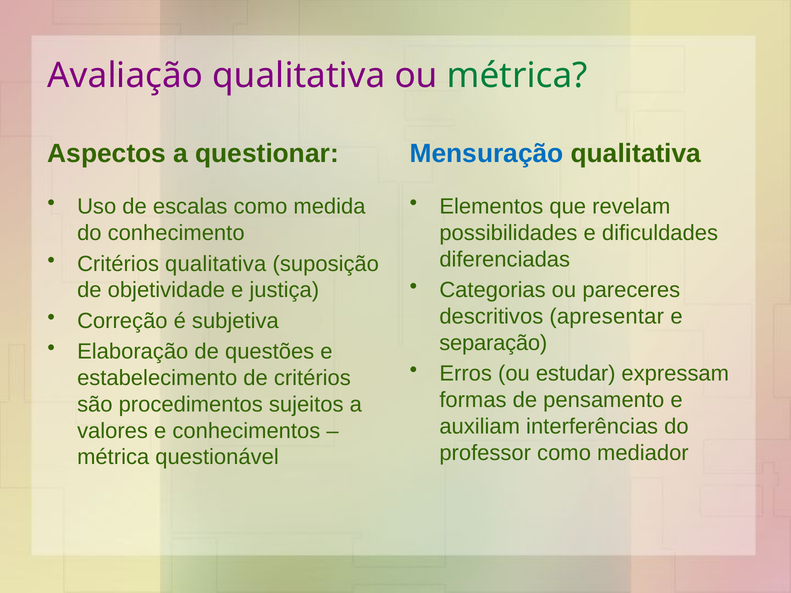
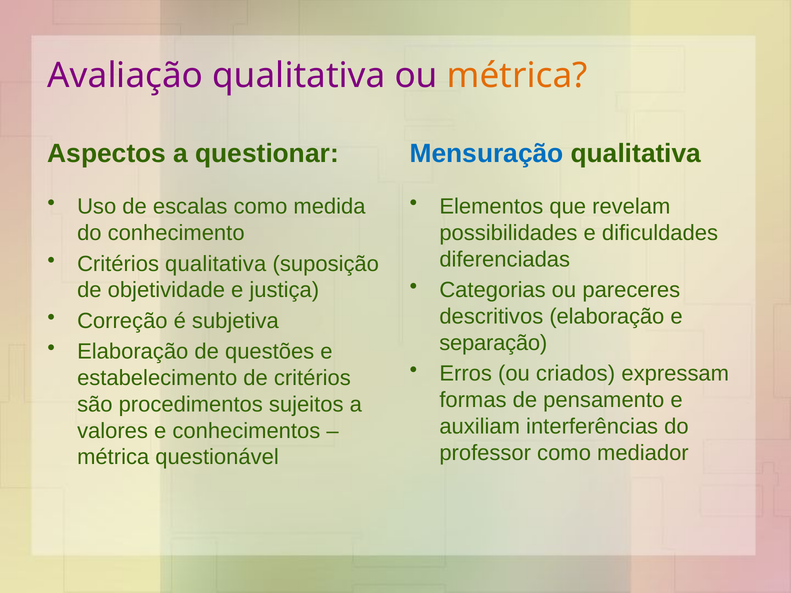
métrica colour: green -> orange (517, 76)
descritivos apresentar: apresentar -> elaboração (607, 317)
estudar: estudar -> criados (576, 374)
